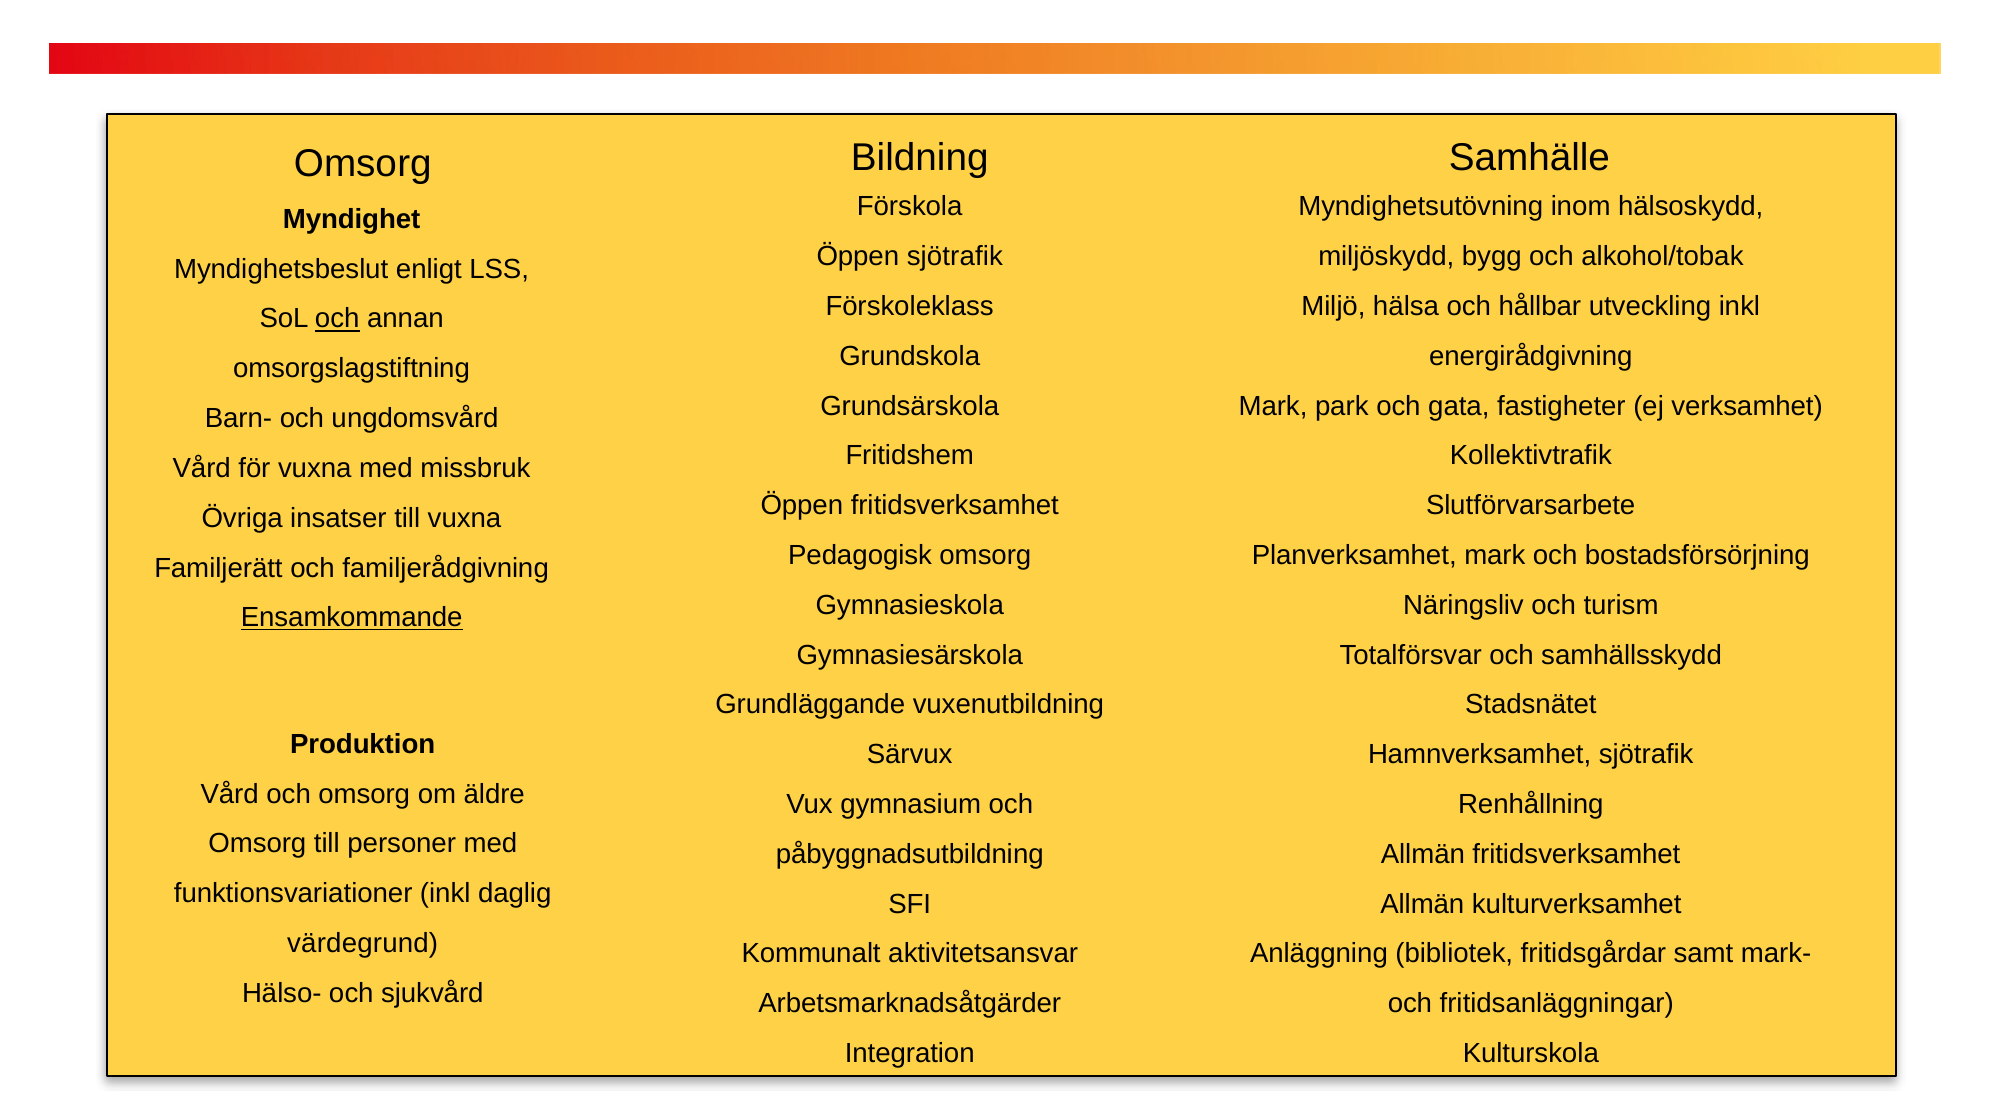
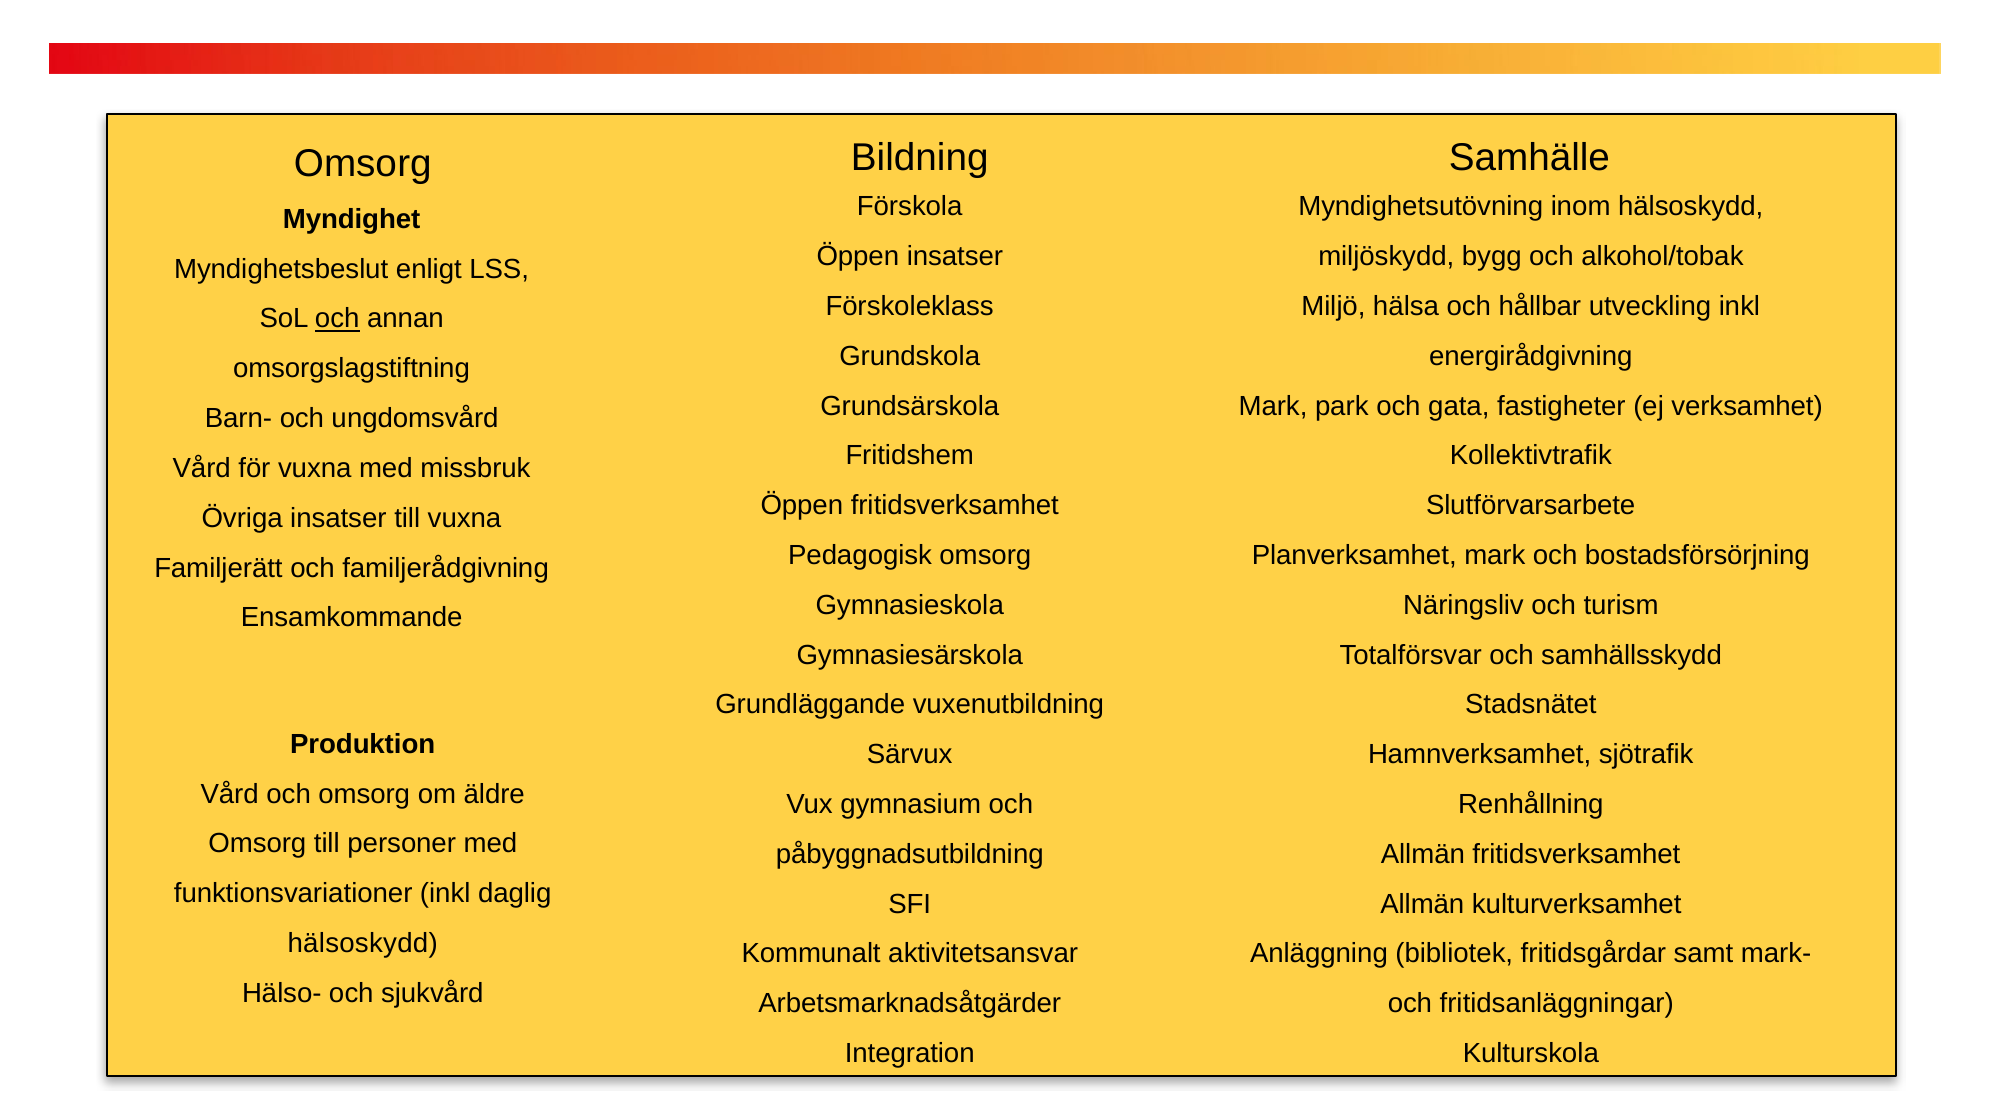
Öppen sjötrafik: sjötrafik -> insatser (955, 256)
Ensamkommande underline: present -> none (352, 618)
värdegrund: värdegrund -> hälsoskydd (363, 943)
